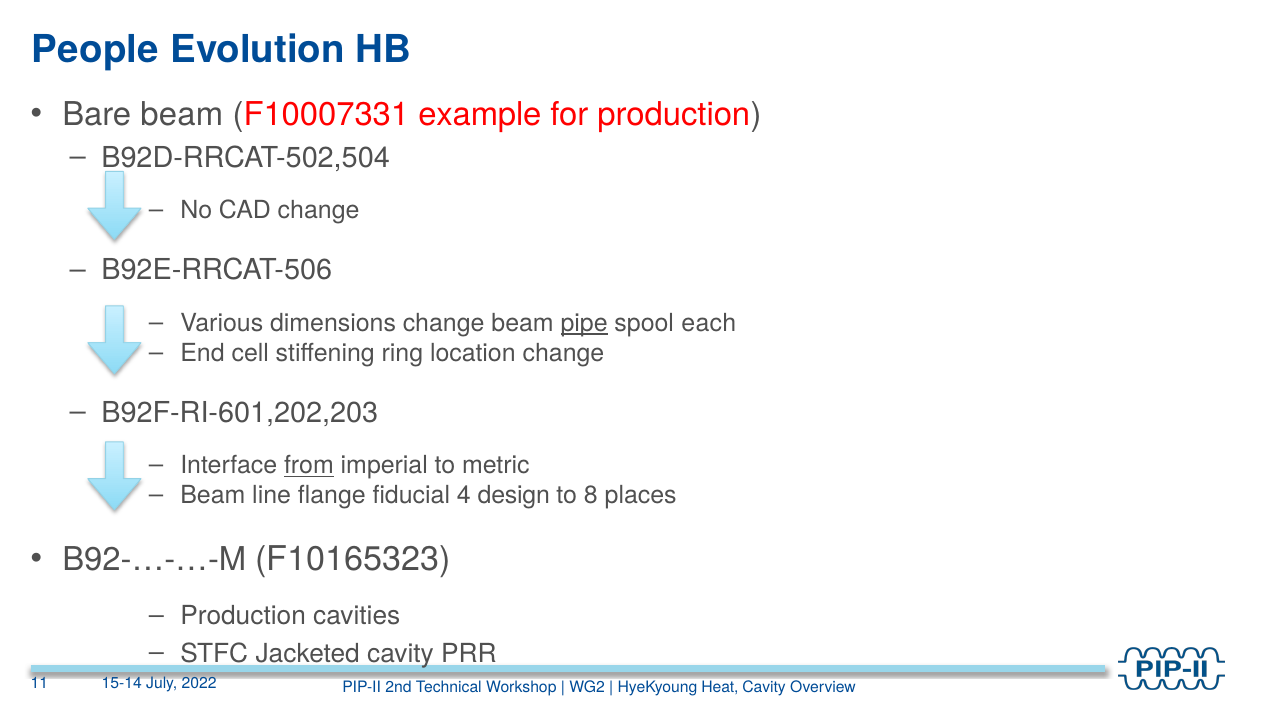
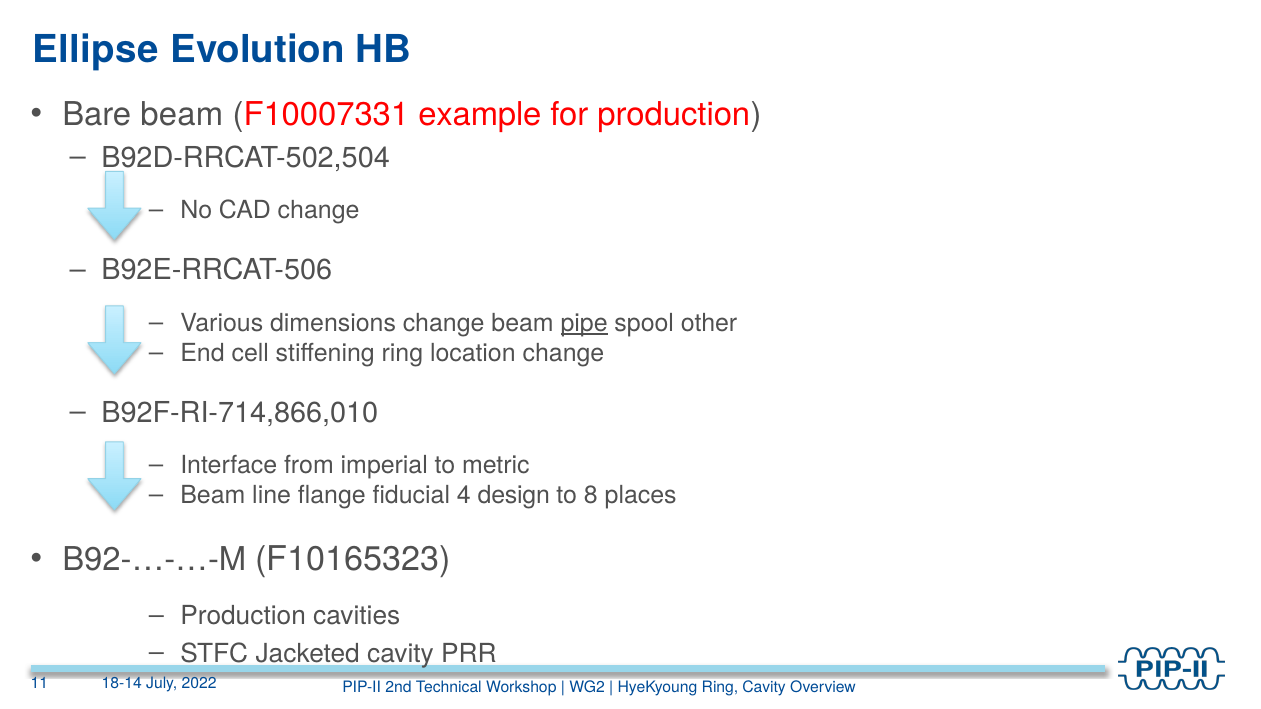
People: People -> Ellipse (95, 50)
each: each -> other (709, 323)
B92F-RI-601,202,203: B92F-RI-601,202,203 -> B92F-RI-714,866,010 (240, 413)
from underline: present -> none (309, 466)
15-14: 15-14 -> 18-14 (122, 683)
HyeKyoung Heat: Heat -> Ring (720, 688)
